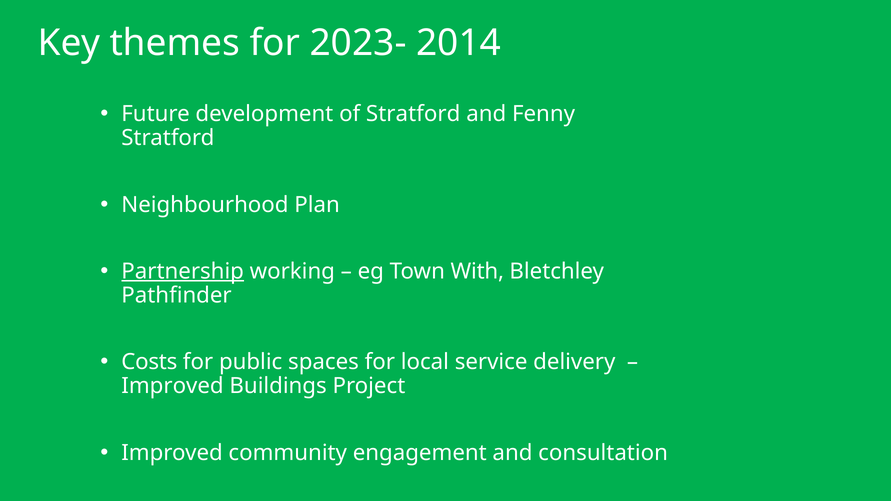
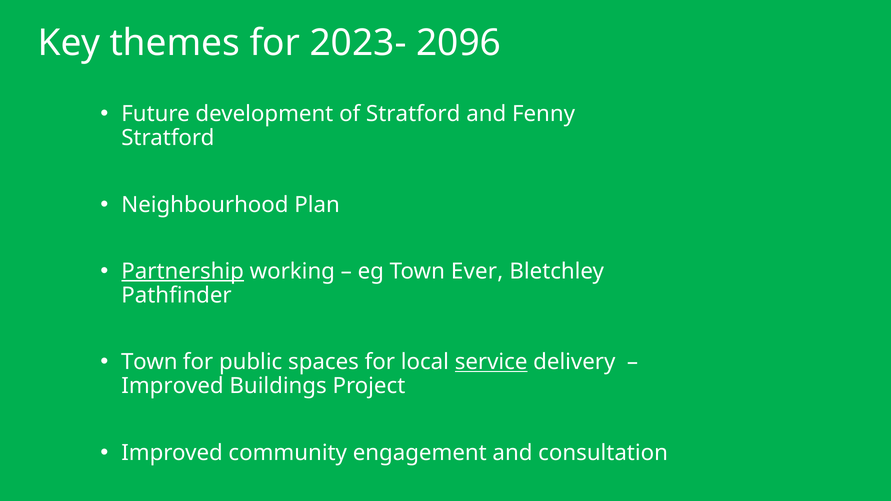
2014: 2014 -> 2096 (459, 43)
With: With -> Ever (477, 271)
Costs: Costs -> Town (149, 362)
service underline: none -> present (491, 362)
